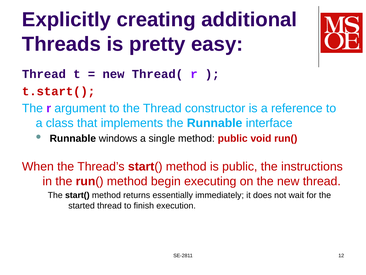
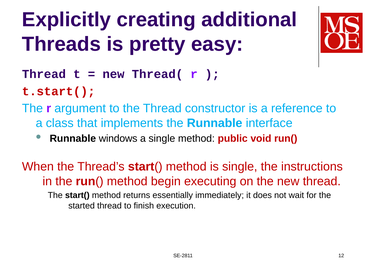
is public: public -> single (240, 166)
